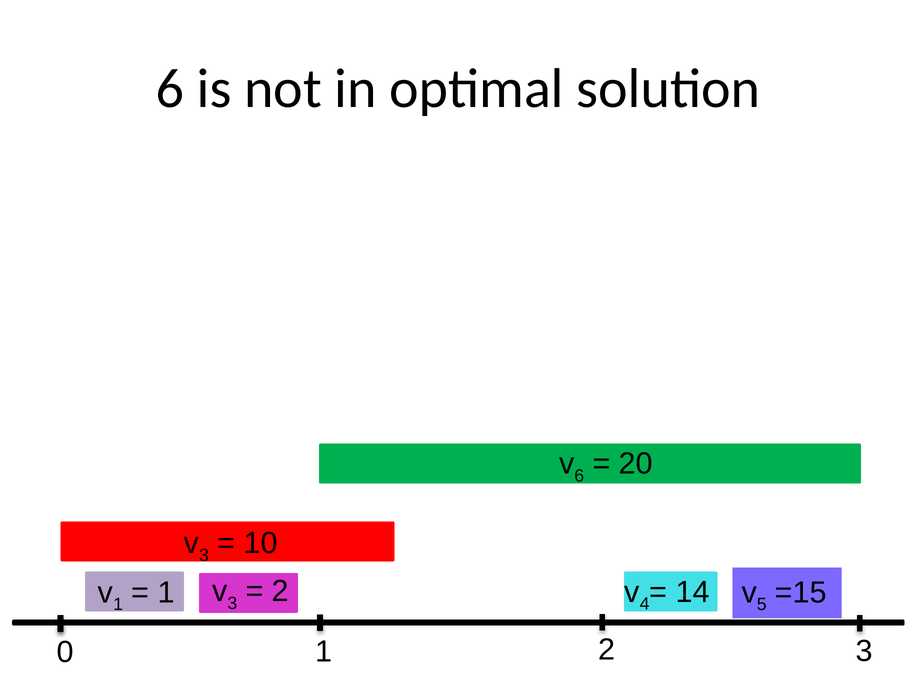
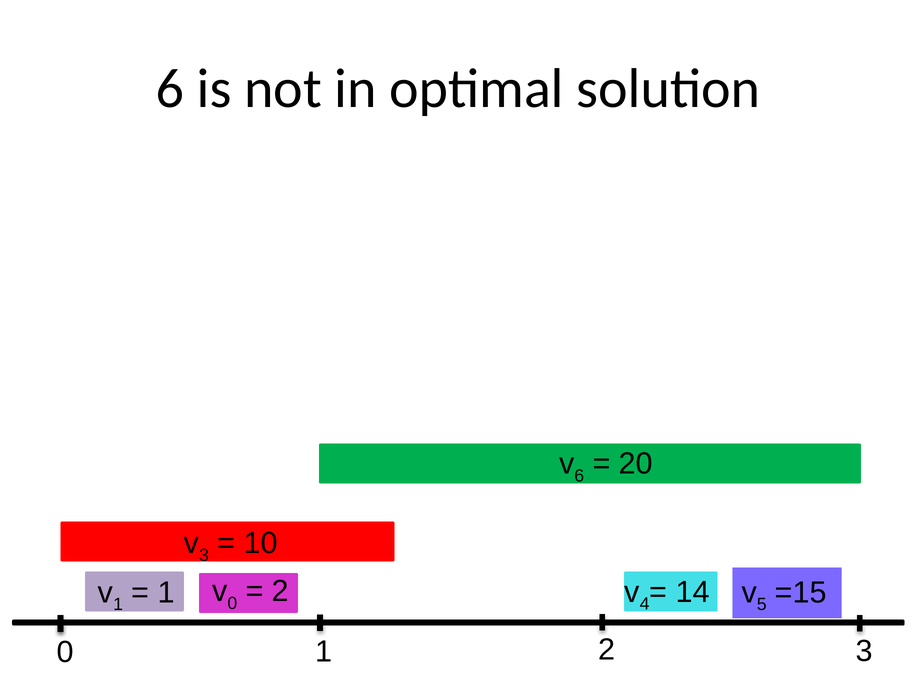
3: 3 -> 0 (232, 603)
